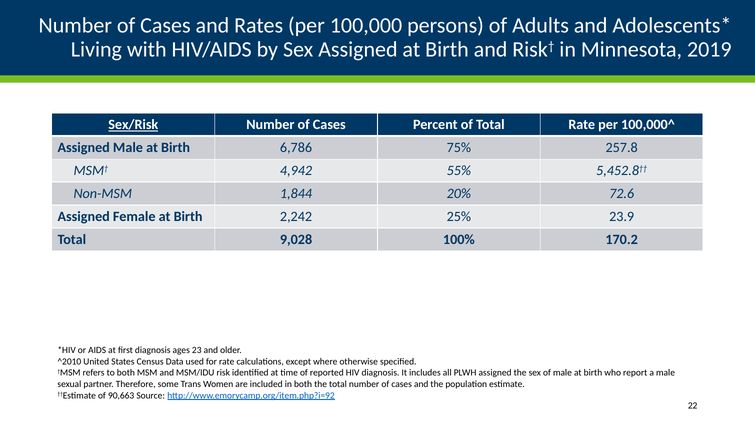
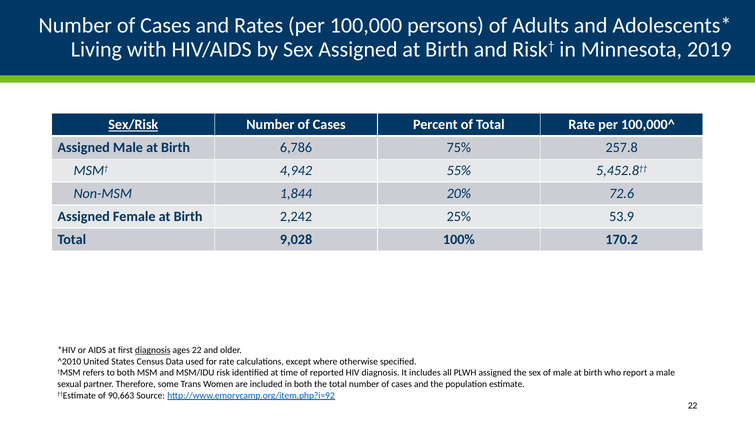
23.9: 23.9 -> 53.9 (622, 217)
diagnosis underline: none -> present (153, 350)
ages 23: 23 -> 22 (197, 350)
